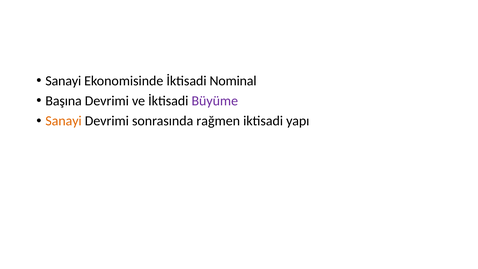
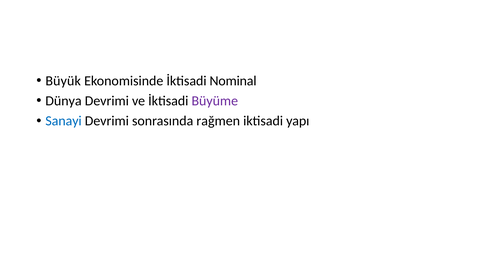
Sanayi: Sanayi -> Büyük (63, 81)
Başına: Başına -> Dünya (64, 101)
Sanayi colour: orange -> blue (64, 121)
